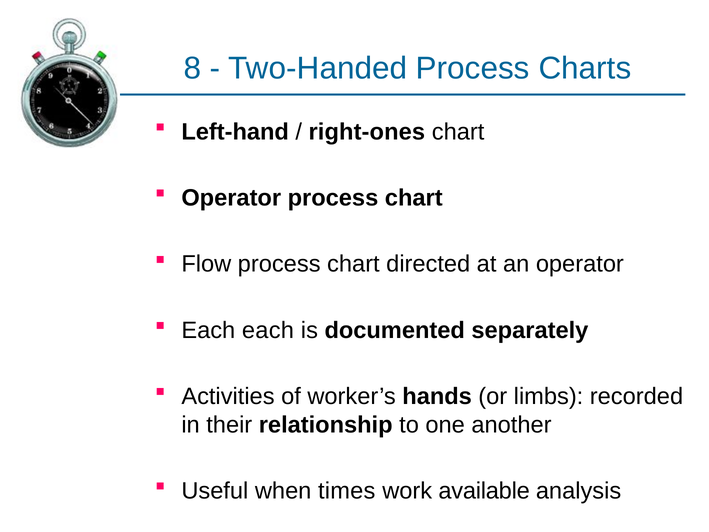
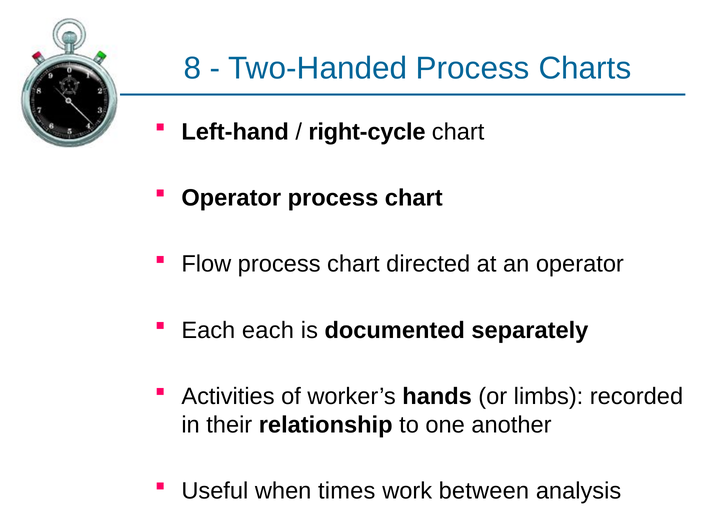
right-ones: right-ones -> right-cycle (367, 132)
available: available -> between (484, 491)
